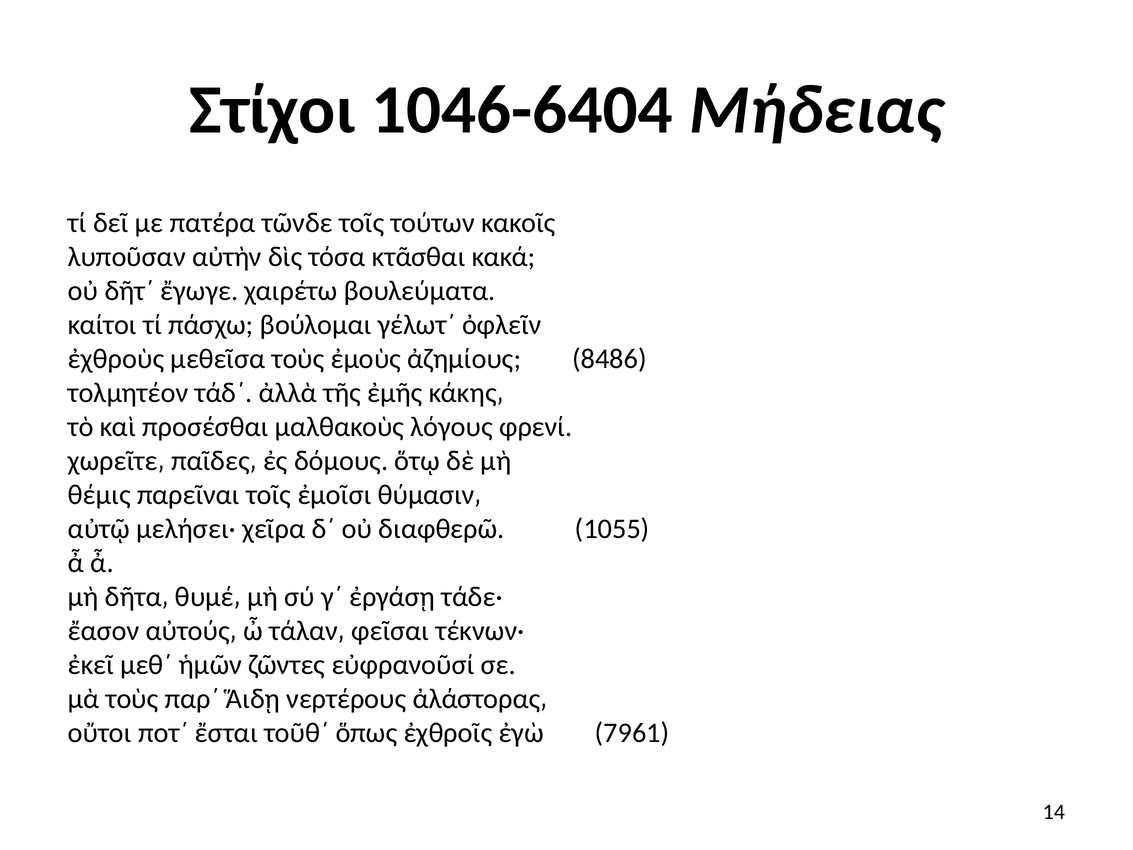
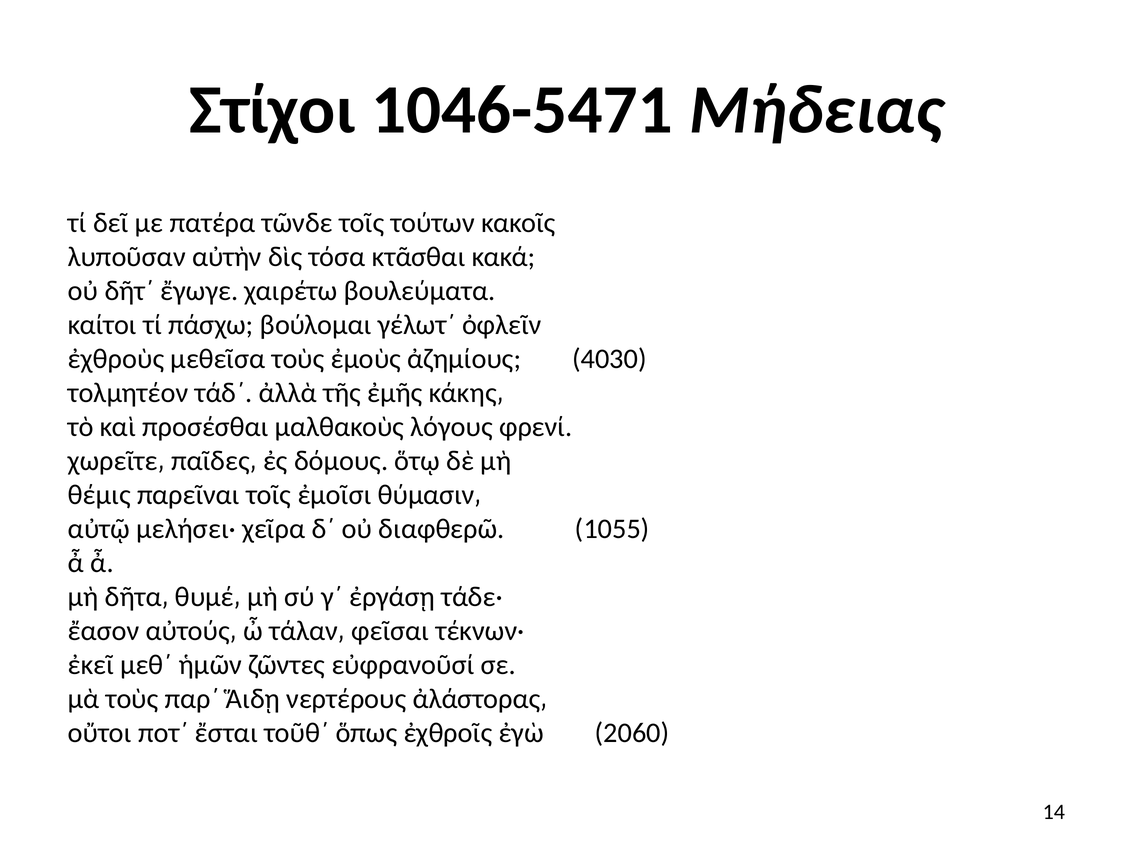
1046-6404: 1046-6404 -> 1046-5471 (522, 110)
8486: 8486 -> 4030 (609, 359)
7961: 7961 -> 2060 (632, 733)
